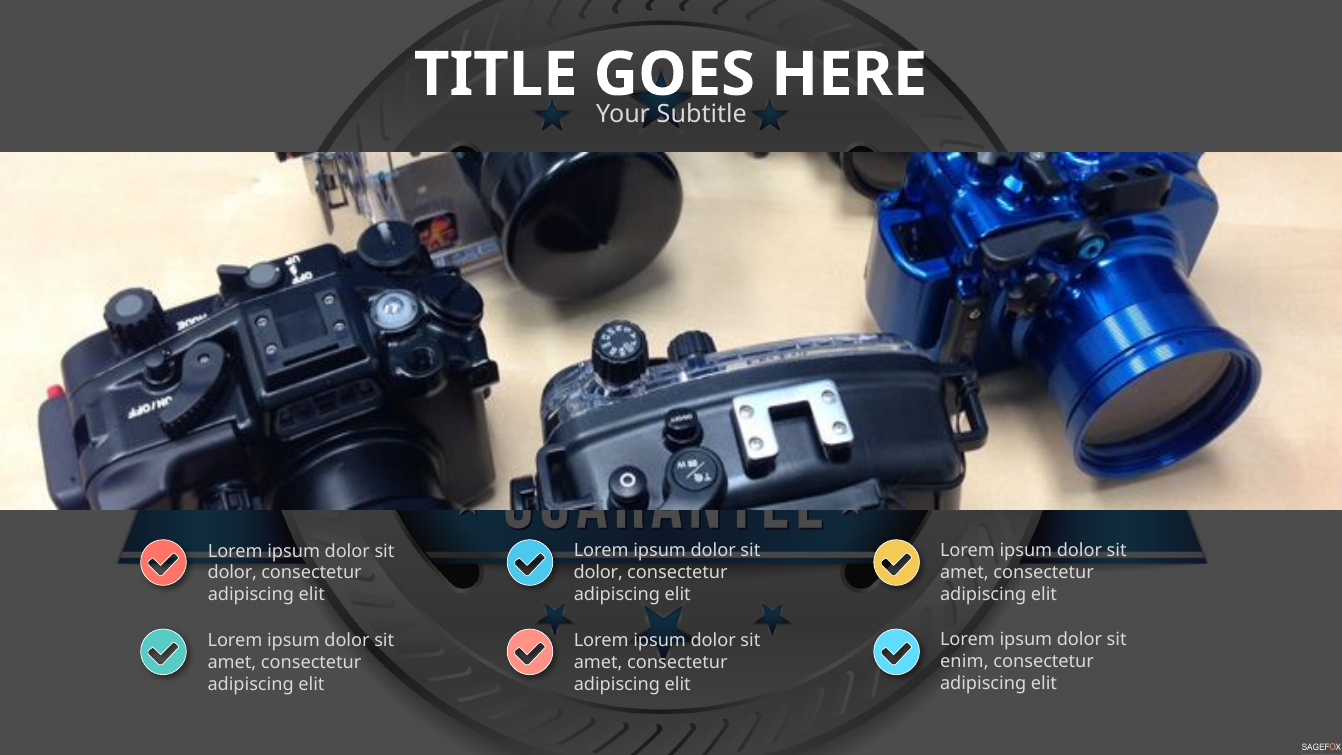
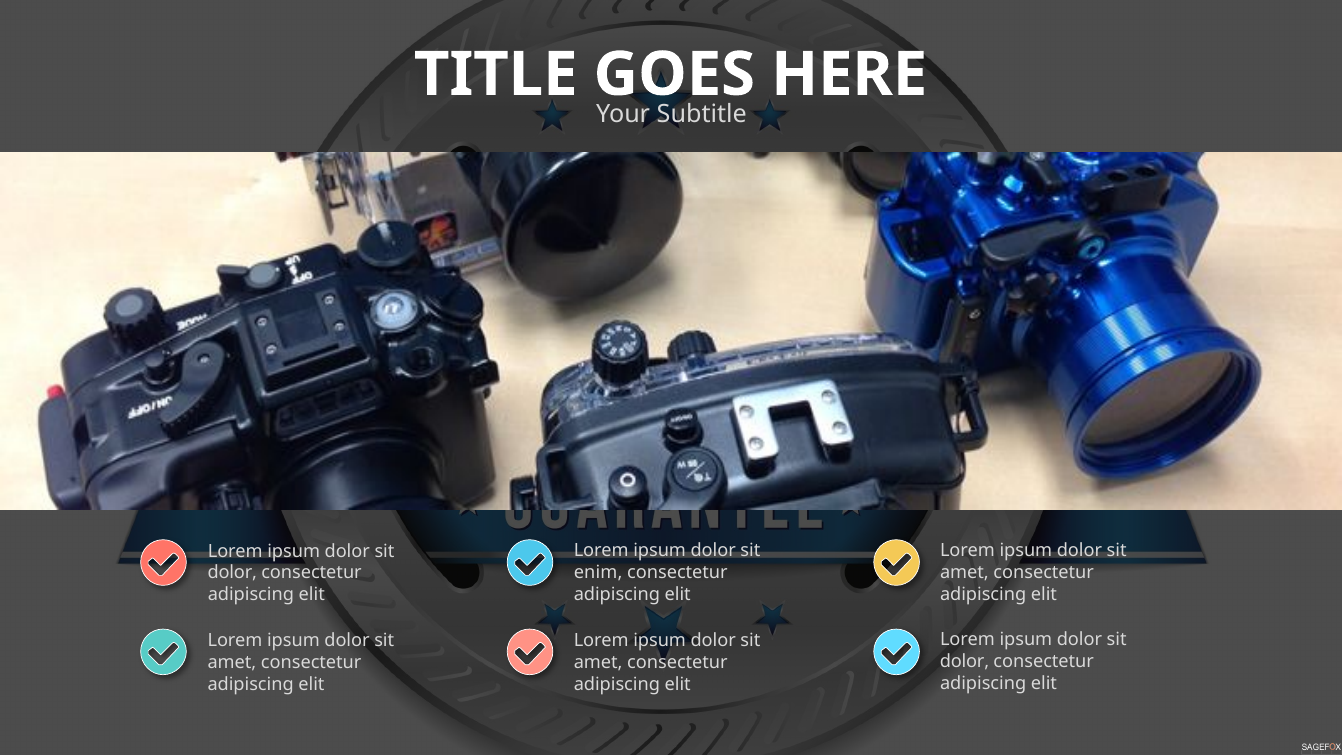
dolor: dolor -> enim (598, 572)
enim: enim -> dolor (965, 662)
